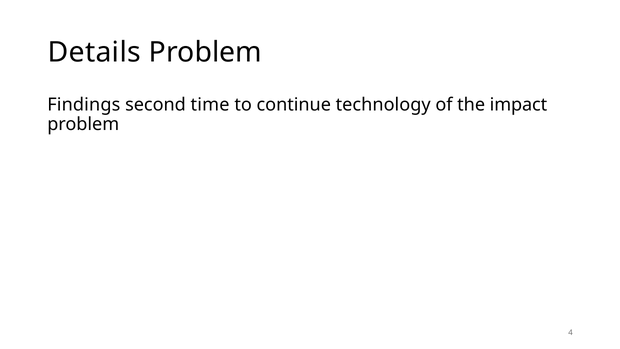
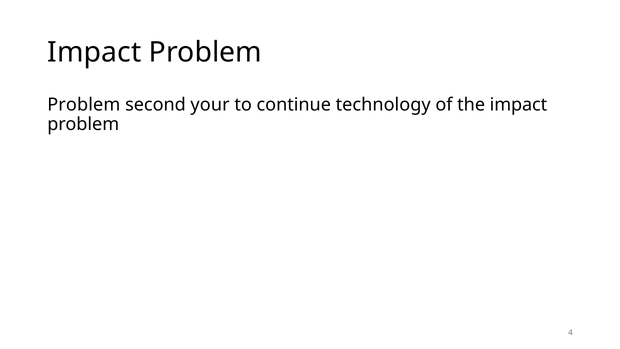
Details: Details -> Impact (94, 52)
Findings: Findings -> Problem (84, 105)
time: time -> your (210, 105)
